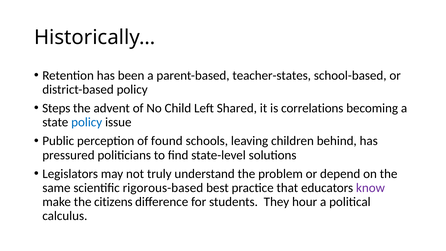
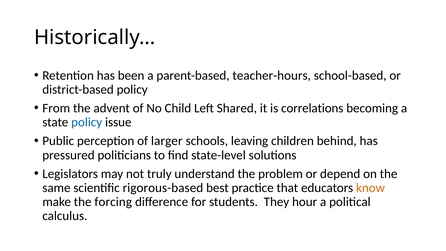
teacher-states: teacher-states -> teacher-hours (272, 75)
Steps: Steps -> From (56, 108)
found: found -> larger (167, 141)
know colour: purple -> orange (370, 188)
citizens: citizens -> forcing (113, 202)
